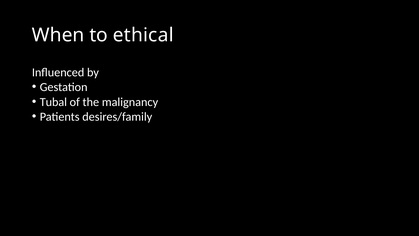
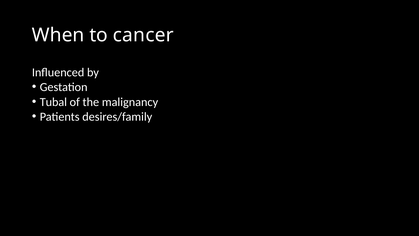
ethical: ethical -> cancer (143, 35)
